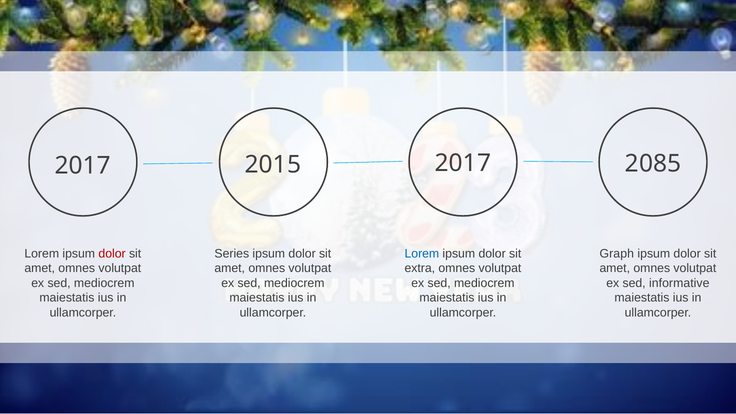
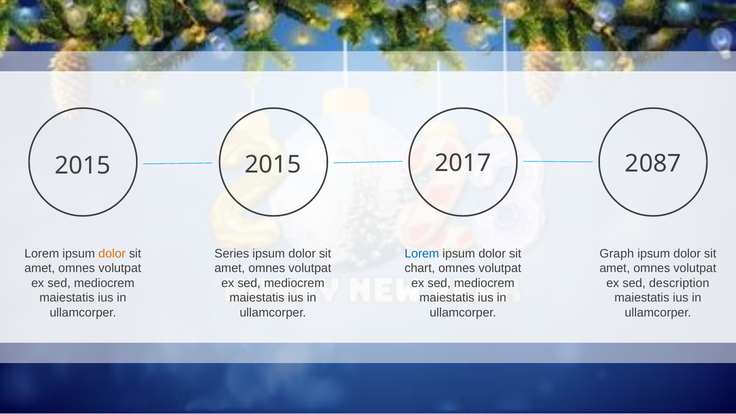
2017: 2017 -> 2015 (83, 166)
2085: 2085 -> 2087 (653, 164)
dolor colour: red -> orange (112, 254)
extra: extra -> chart (420, 268)
informative: informative -> description (679, 283)
